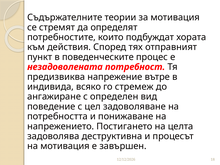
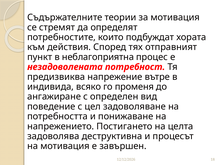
поведенческите: поведенческите -> неблагоприятна (98, 57)
стремеж: стремеж -> променя (134, 87)
